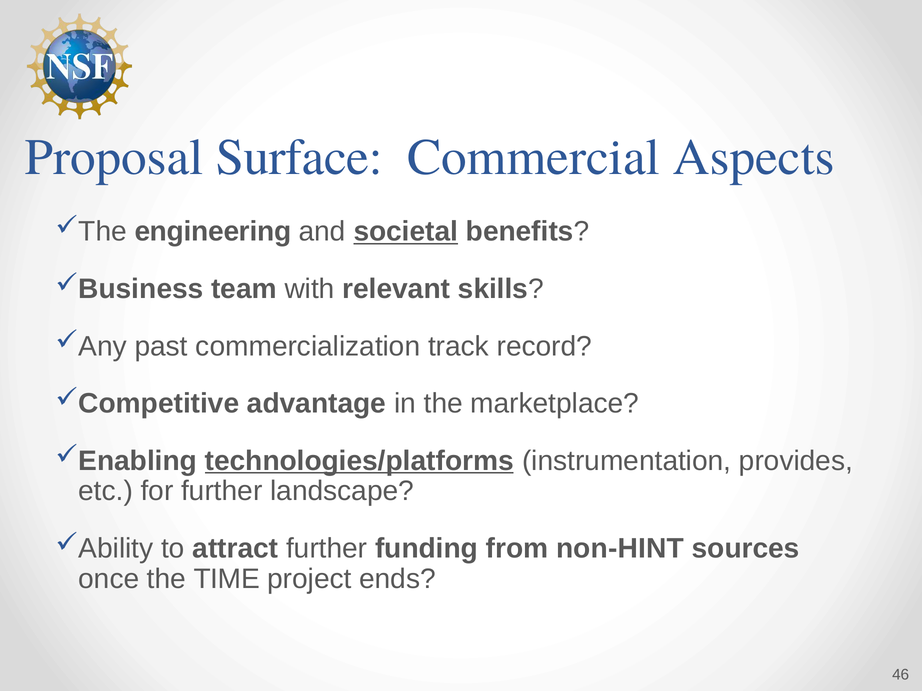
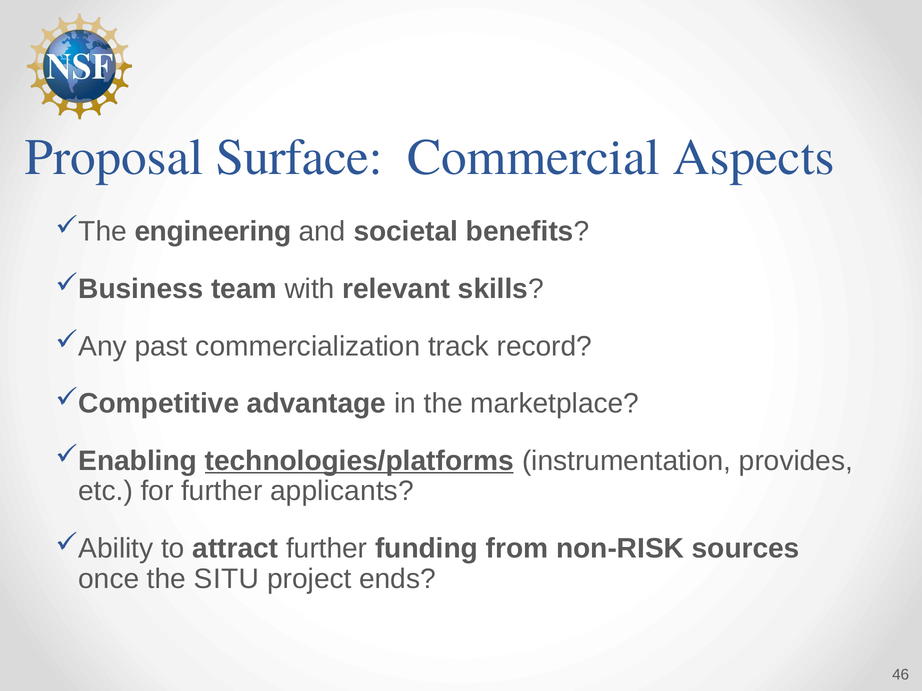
societal underline: present -> none (406, 232)
landscape: landscape -> applicants (342, 492)
non-HINT: non-HINT -> non-RISK (620, 549)
TIME: TIME -> SITU (226, 579)
